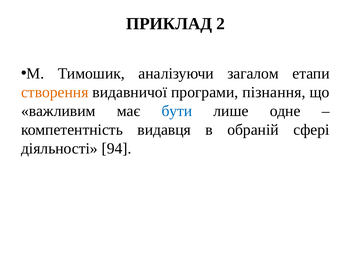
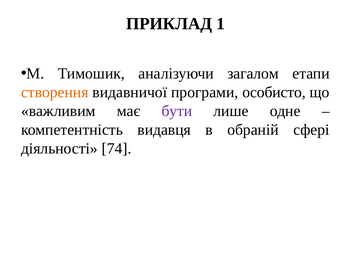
2: 2 -> 1 (221, 24)
пізнання: пізнання -> особисто (274, 92)
бути colour: blue -> purple (177, 111)
94: 94 -> 74 (117, 149)
